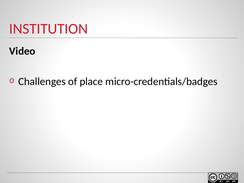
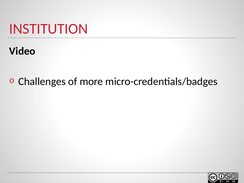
place: place -> more (91, 82)
